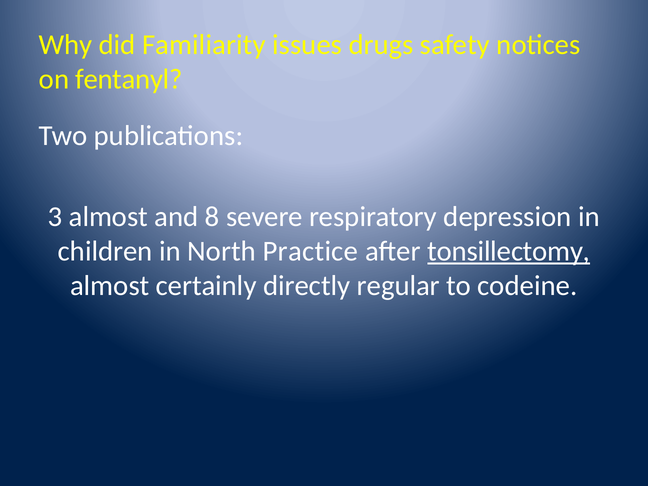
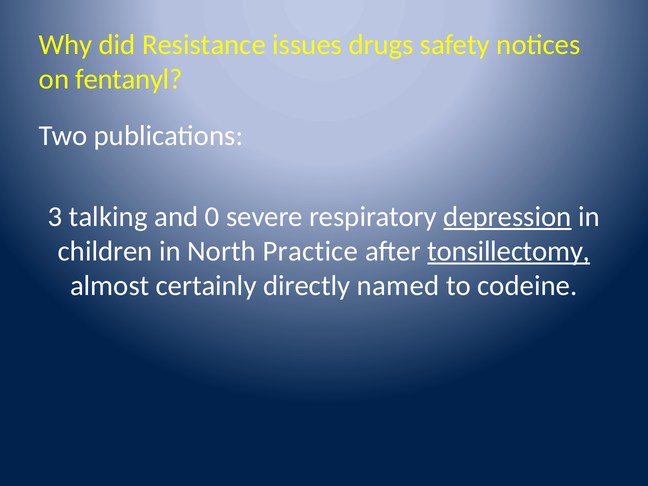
Familiarity: Familiarity -> Resistance (204, 45)
3 almost: almost -> talking (108, 217)
8: 8 -> 0 (212, 217)
depression underline: none -> present (508, 217)
regular: regular -> named (398, 286)
